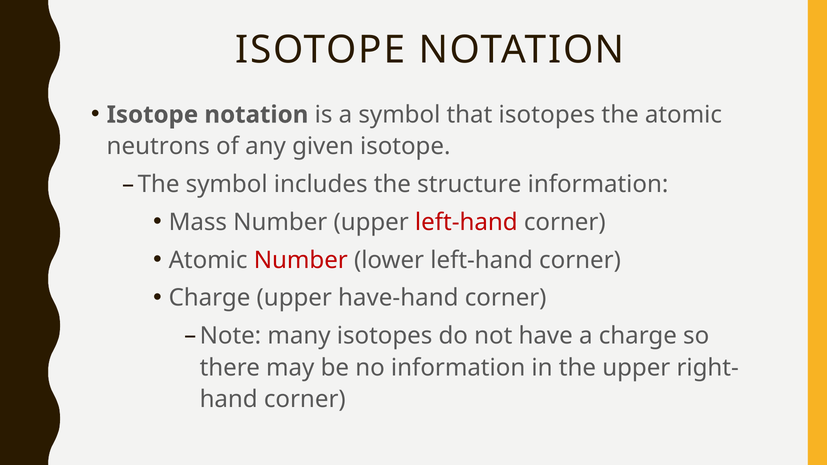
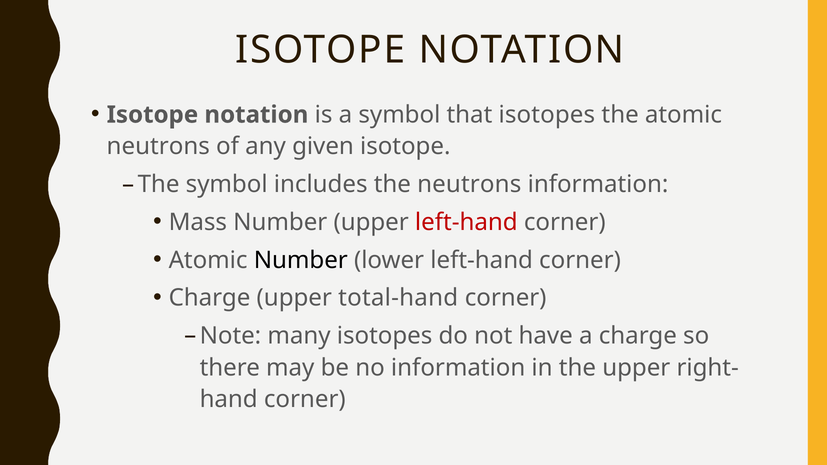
the structure: structure -> neutrons (469, 184)
Number colour: red -> black (301, 260)
have-hand: have-hand -> total-hand (398, 298)
